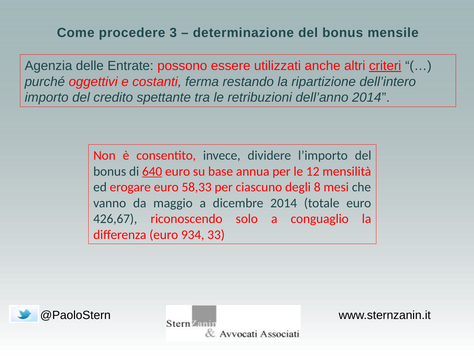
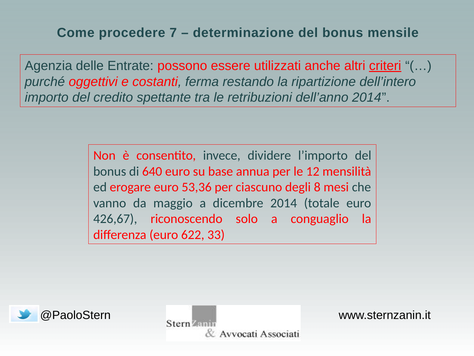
3: 3 -> 7 (173, 33)
640 underline: present -> none (152, 171)
58,33: 58,33 -> 53,36 (197, 187)
934: 934 -> 622 (193, 234)
